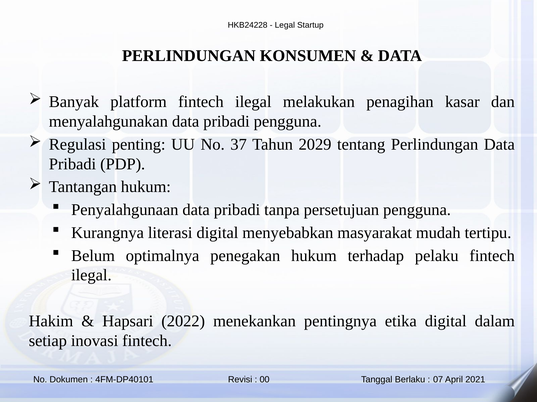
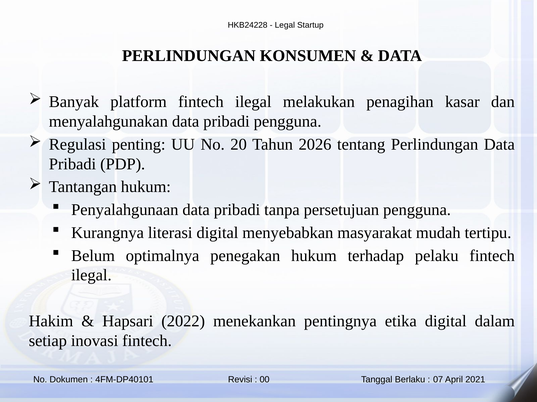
37: 37 -> 20 (239, 145)
2029: 2029 -> 2026 (315, 145)
